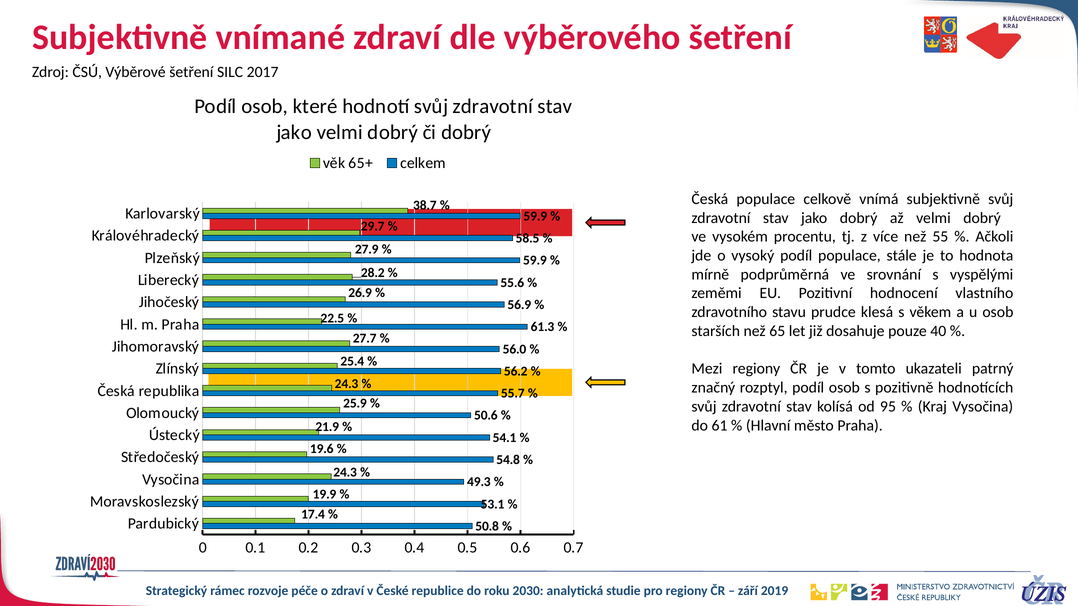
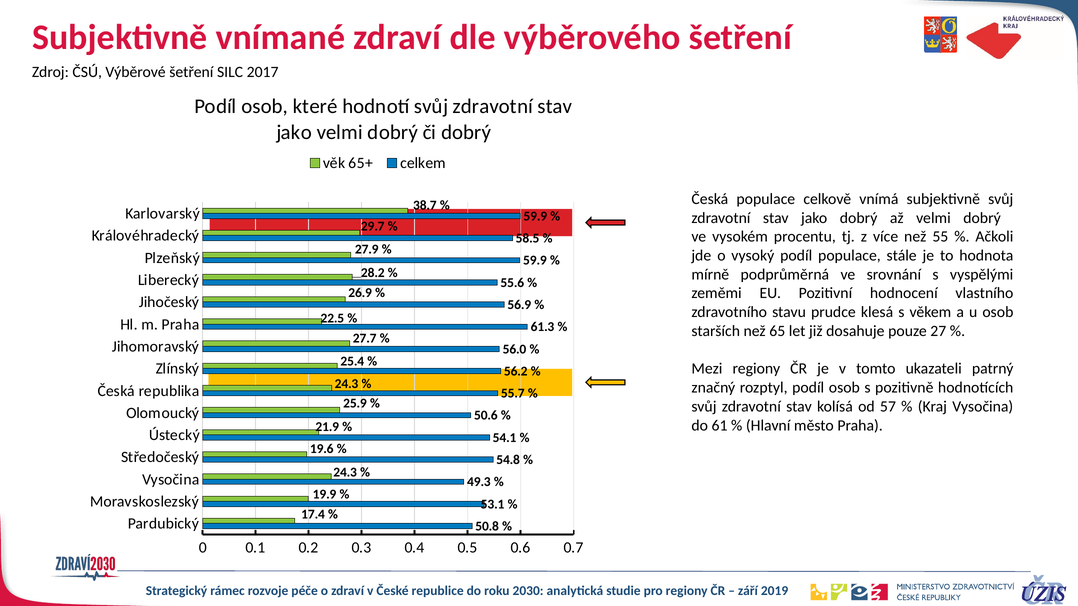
40: 40 -> 27 (938, 331)
95: 95 -> 57 (888, 407)
